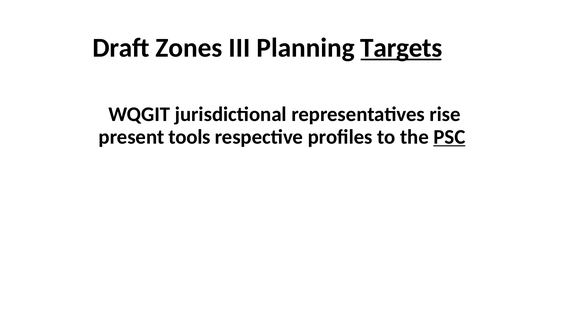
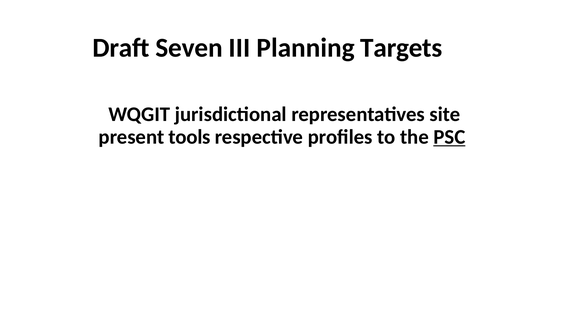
Zones: Zones -> Seven (189, 48)
Targets underline: present -> none (401, 48)
rise: rise -> site (445, 114)
